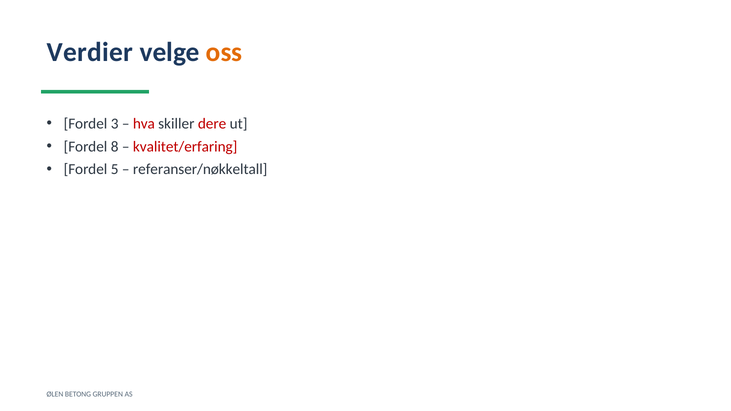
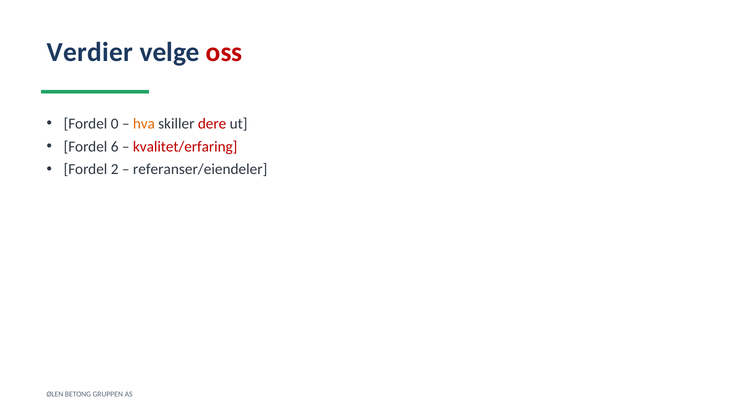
oss colour: orange -> red (224, 52)
3: 3 -> 0 (115, 124)
hva colour: red -> orange (144, 124)
8: 8 -> 6 (115, 147)
5: 5 -> 2 (115, 170)
referanser/nøkkeltall: referanser/nøkkeltall -> referanser/eiendeler (200, 170)
